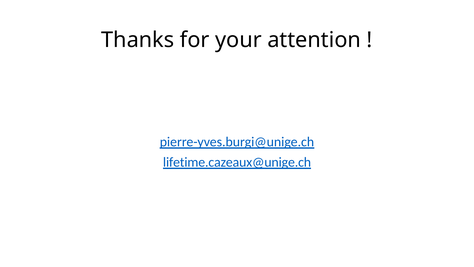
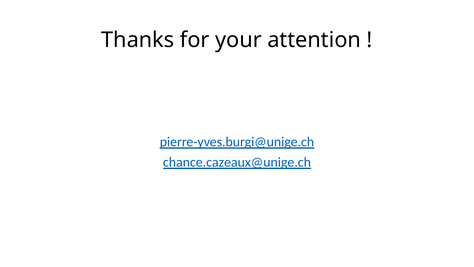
lifetime.cazeaux@unige.ch: lifetime.cazeaux@unige.ch -> chance.cazeaux@unige.ch (237, 162)
